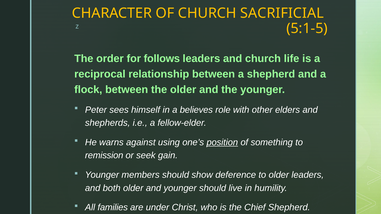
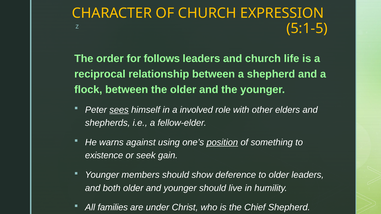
SACRIFICIAL: SACRIFICIAL -> EXPRESSION (282, 13)
sees underline: none -> present (119, 110)
believes: believes -> involved (196, 110)
remission: remission -> existence (104, 156)
